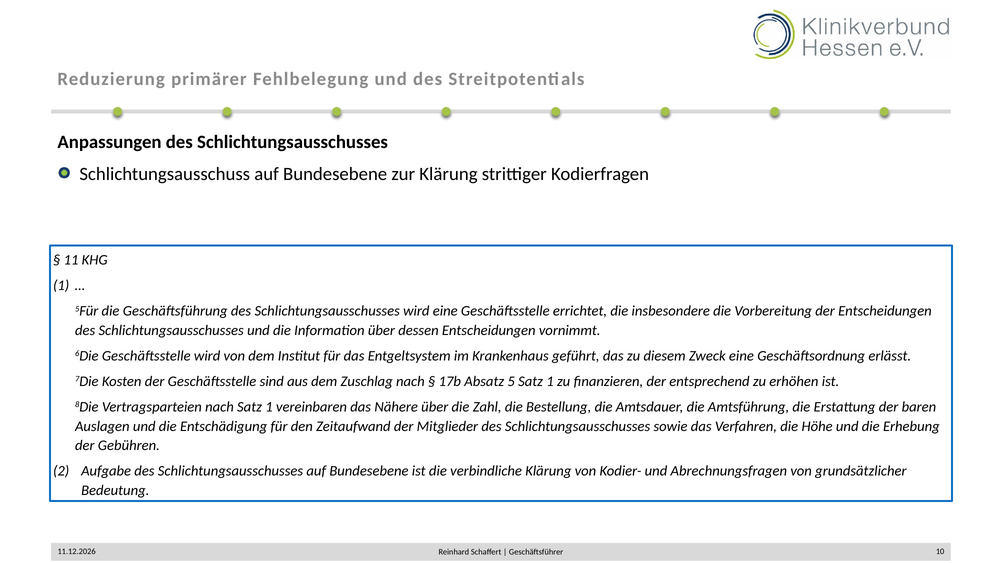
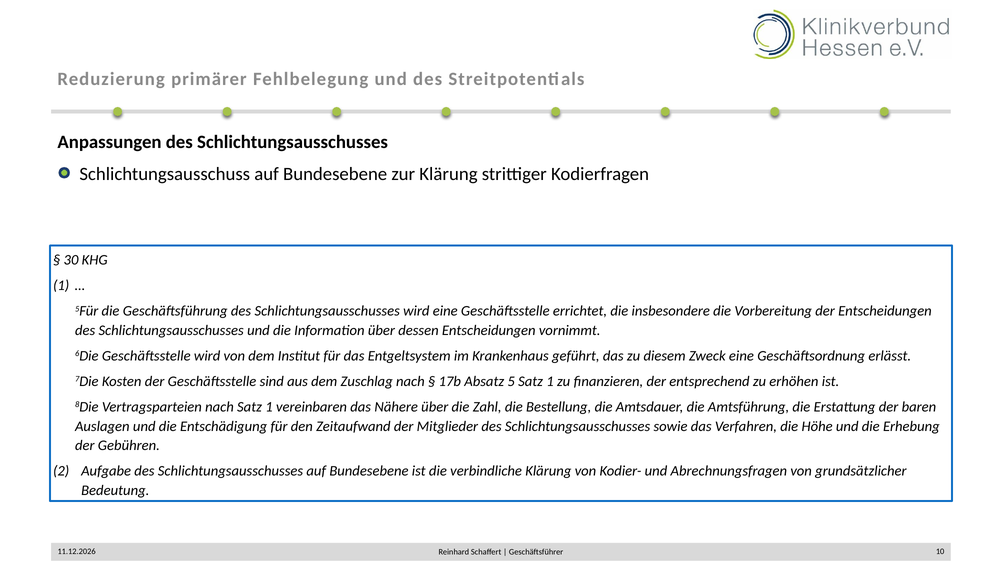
11: 11 -> 30 (71, 260)
